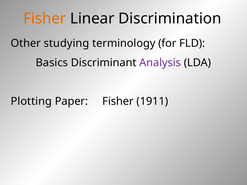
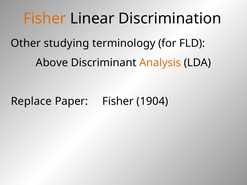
Basics: Basics -> Above (52, 63)
Analysis colour: purple -> orange (160, 63)
Plotting: Plotting -> Replace (31, 101)
1911: 1911 -> 1904 (152, 101)
